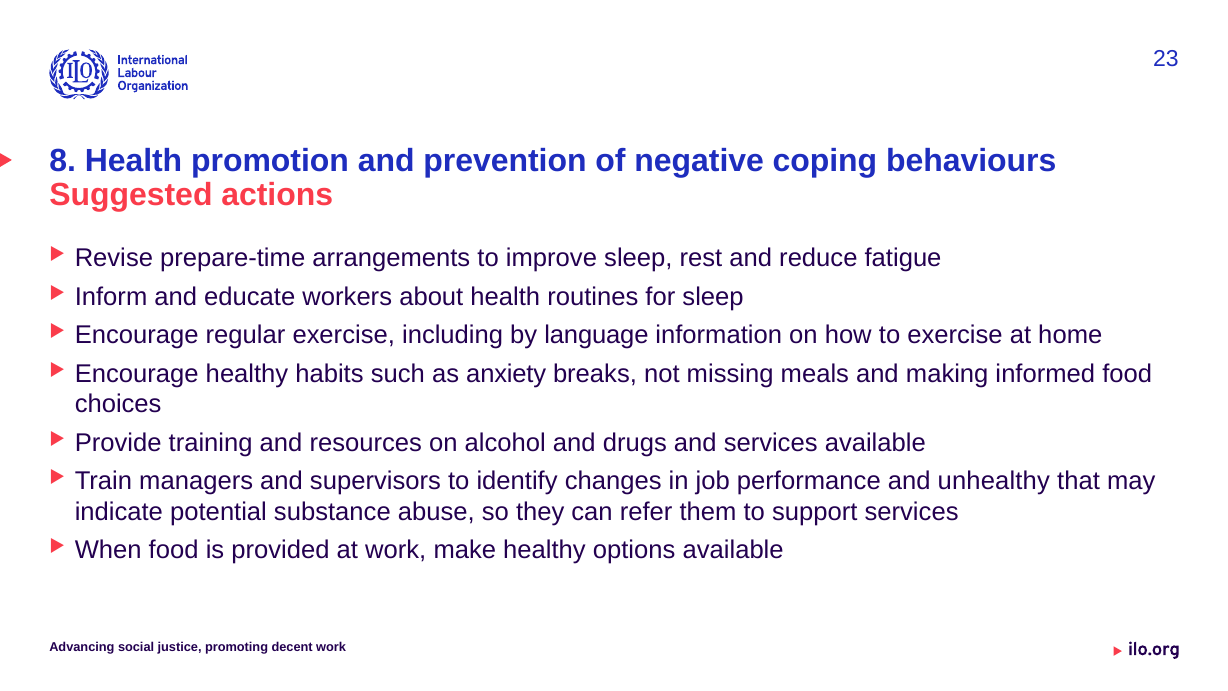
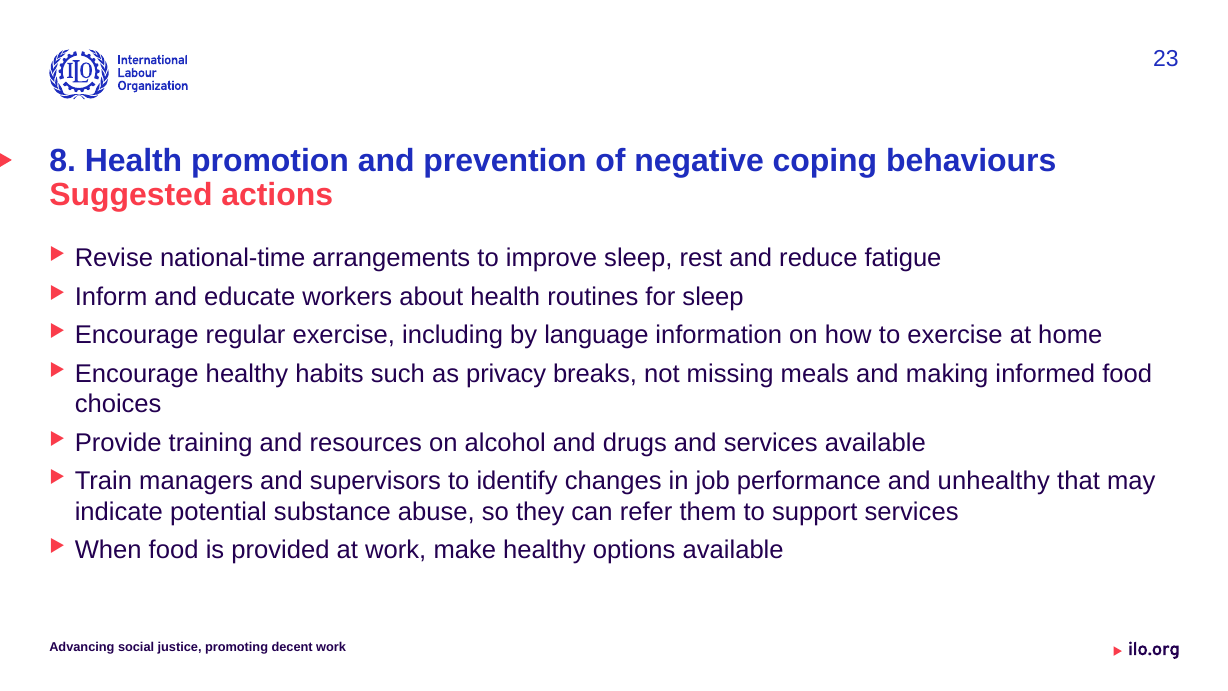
prepare-time: prepare-time -> national-time (233, 258)
anxiety: anxiety -> privacy (506, 373)
